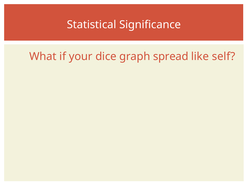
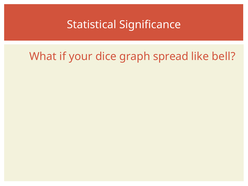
self: self -> bell (224, 56)
